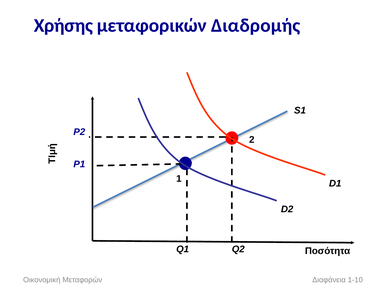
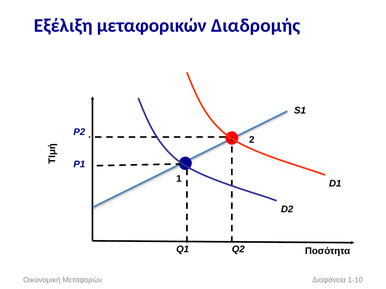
Χρήσης: Χρήσης -> Εξέλιξη (63, 25)
